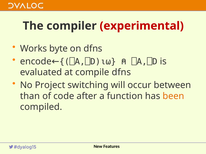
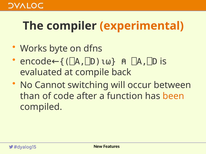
experimental colour: red -> orange (142, 26)
compile dfns: dfns -> back (121, 73)
Project: Project -> Cannot (50, 85)
